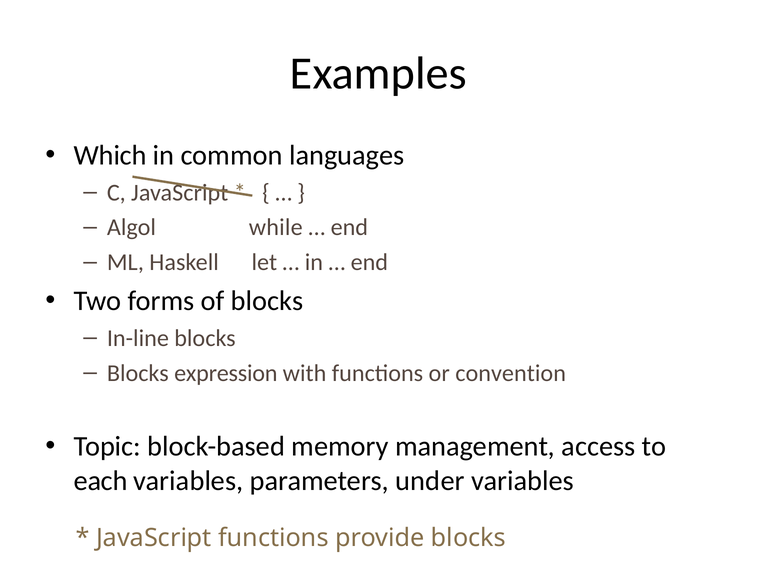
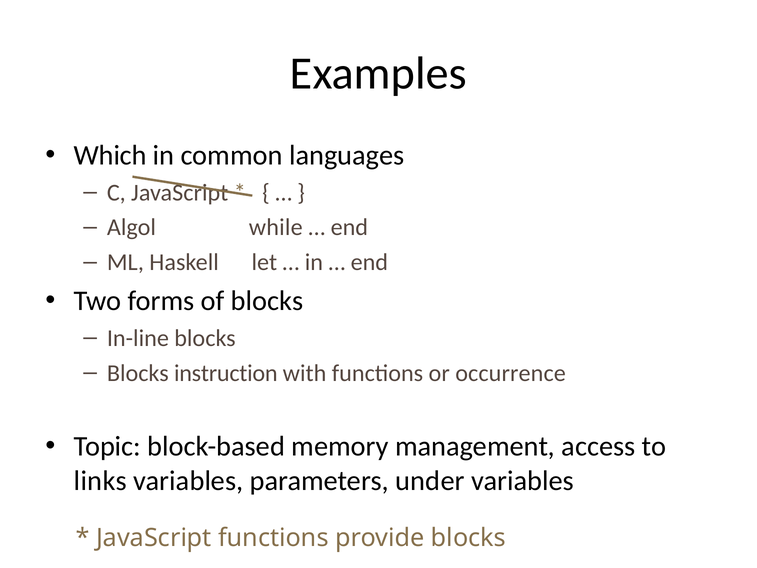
expression: expression -> instruction (226, 373)
convention: convention -> occurrence (511, 373)
each: each -> links (100, 480)
